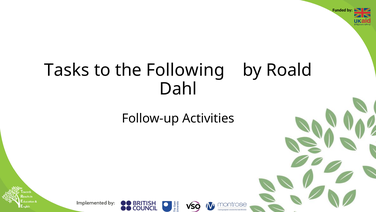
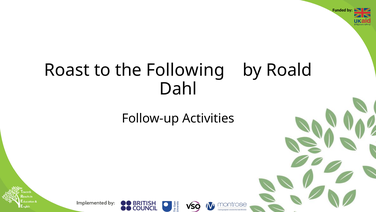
Tasks: Tasks -> Roast (67, 70)
